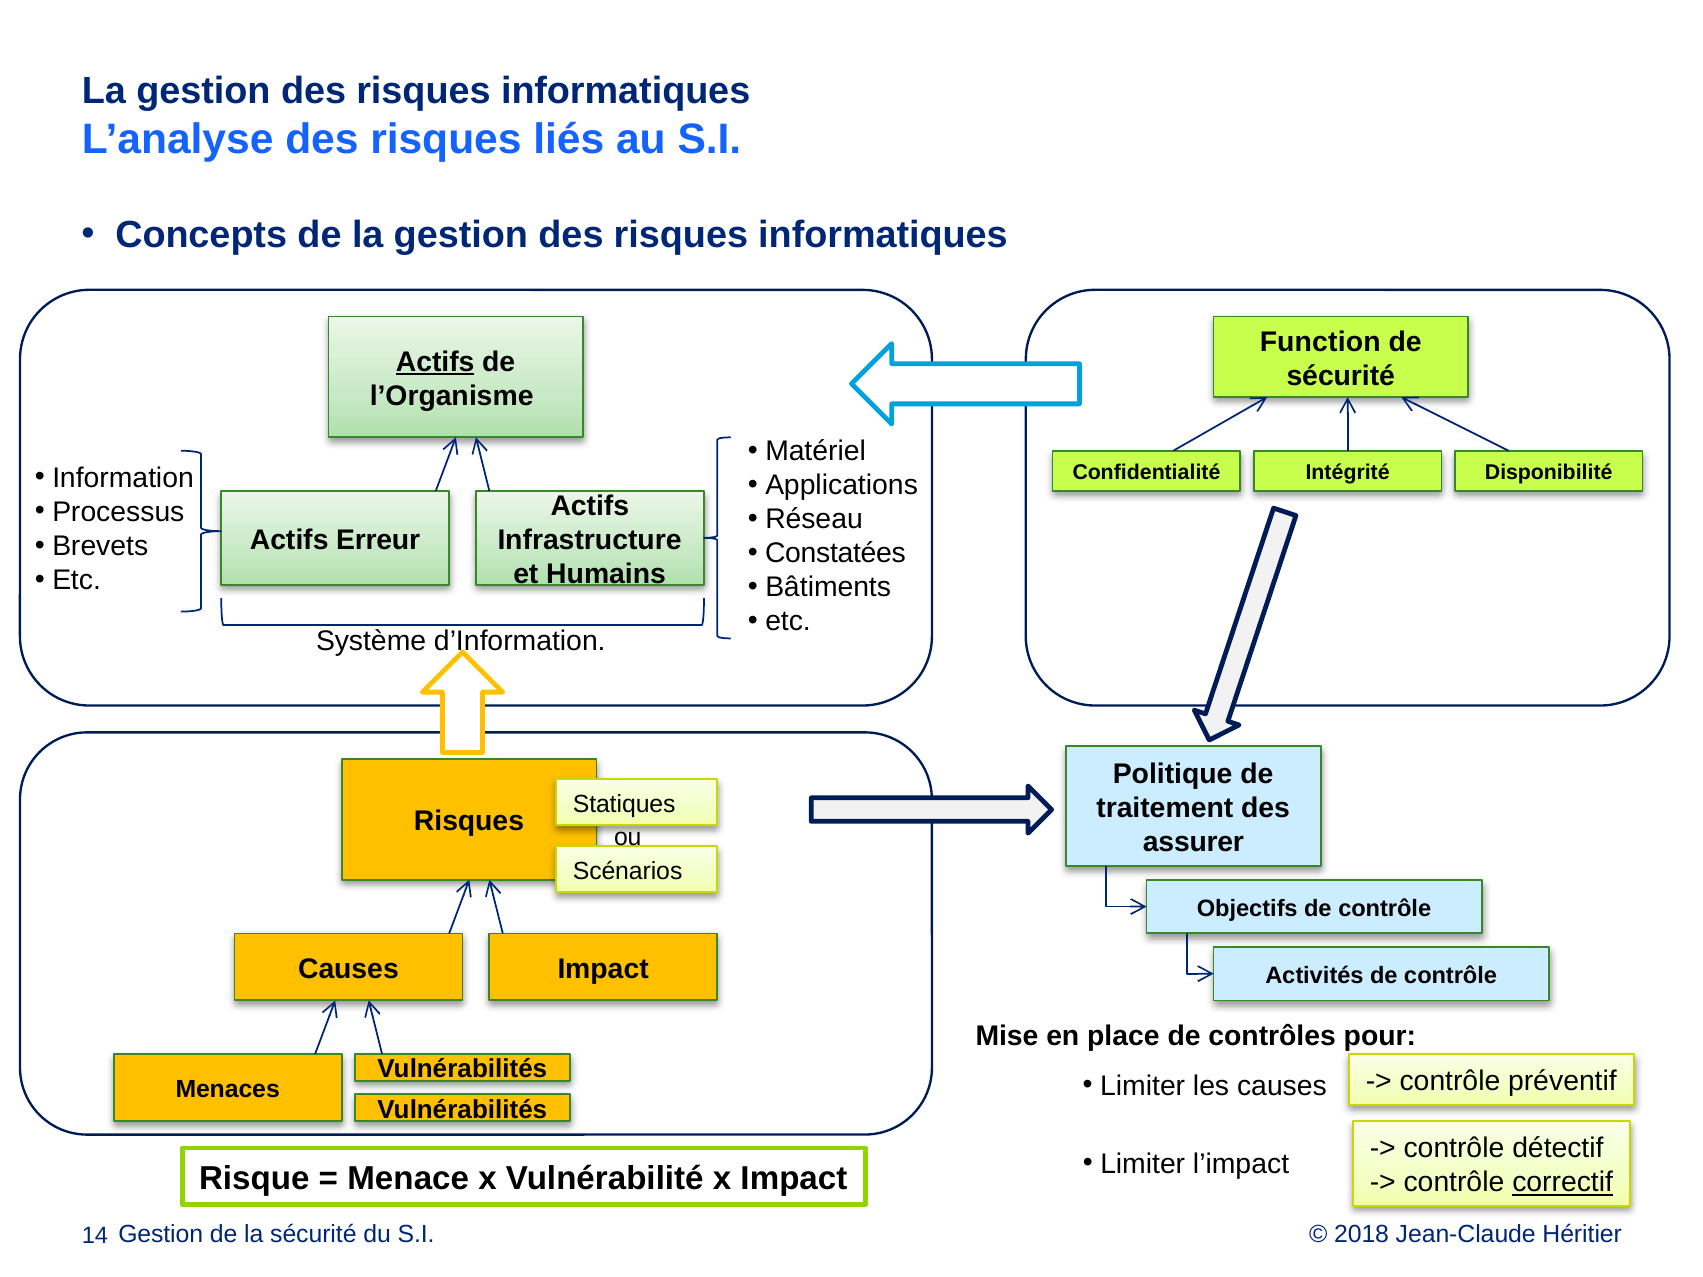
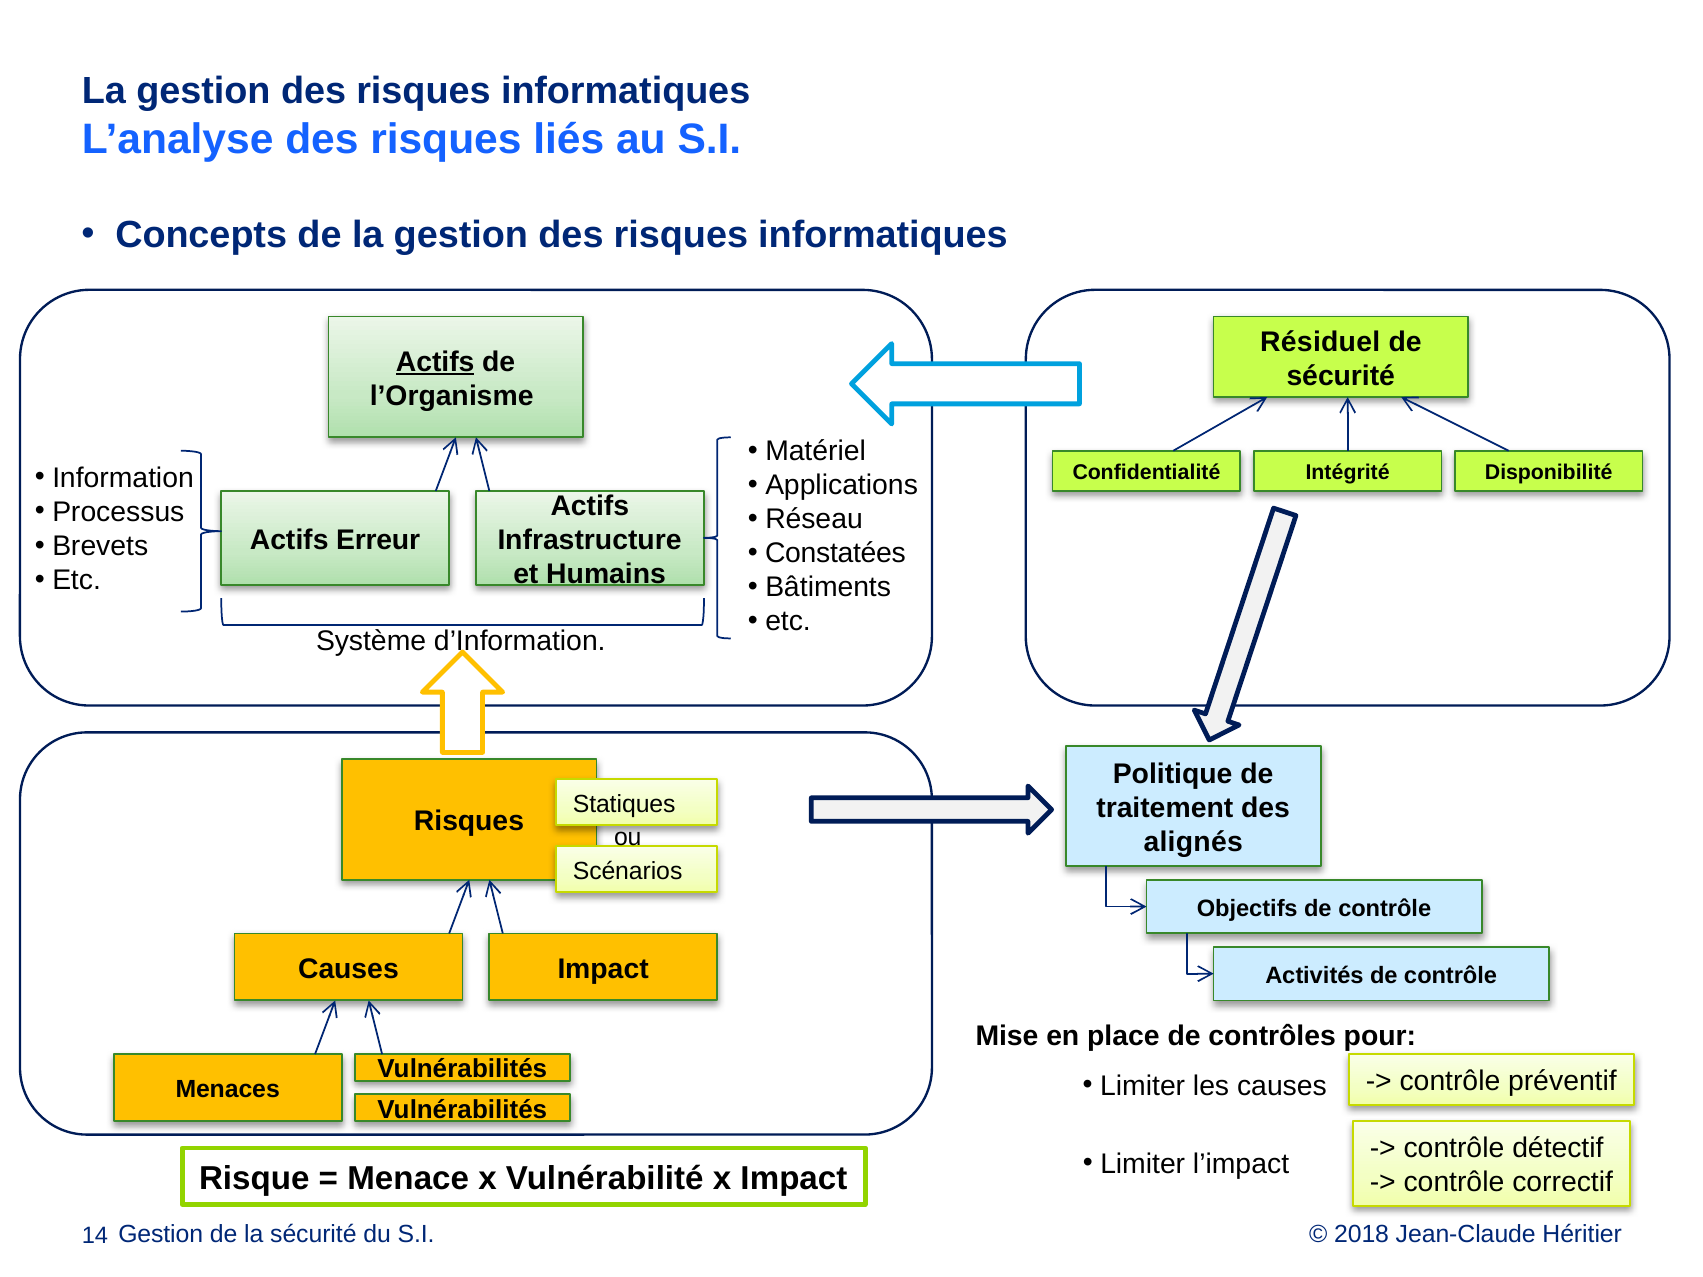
Function: Function -> Résiduel (1320, 342)
assurer: assurer -> alignés (1193, 842)
correctif underline: present -> none (1563, 1183)
